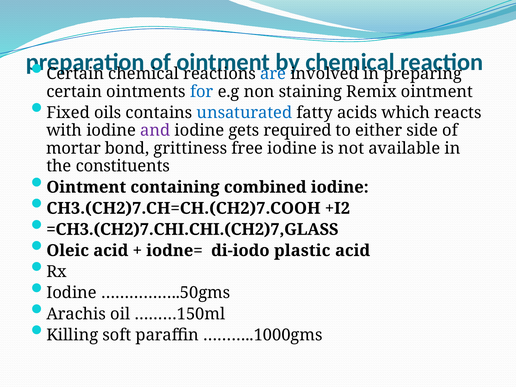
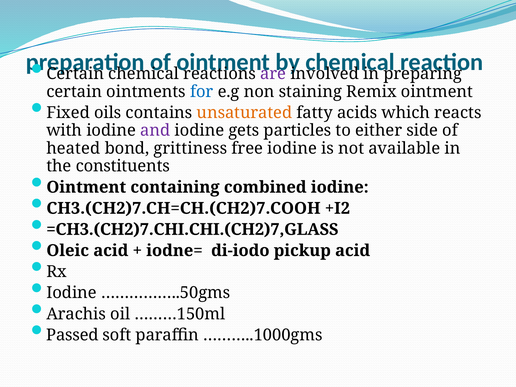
are colour: blue -> purple (273, 74)
unsaturated colour: blue -> orange (244, 113)
required: required -> particles (297, 130)
mortar: mortar -> heated (73, 148)
plastic: plastic -> pickup (302, 251)
Killing: Killing -> Passed (72, 335)
